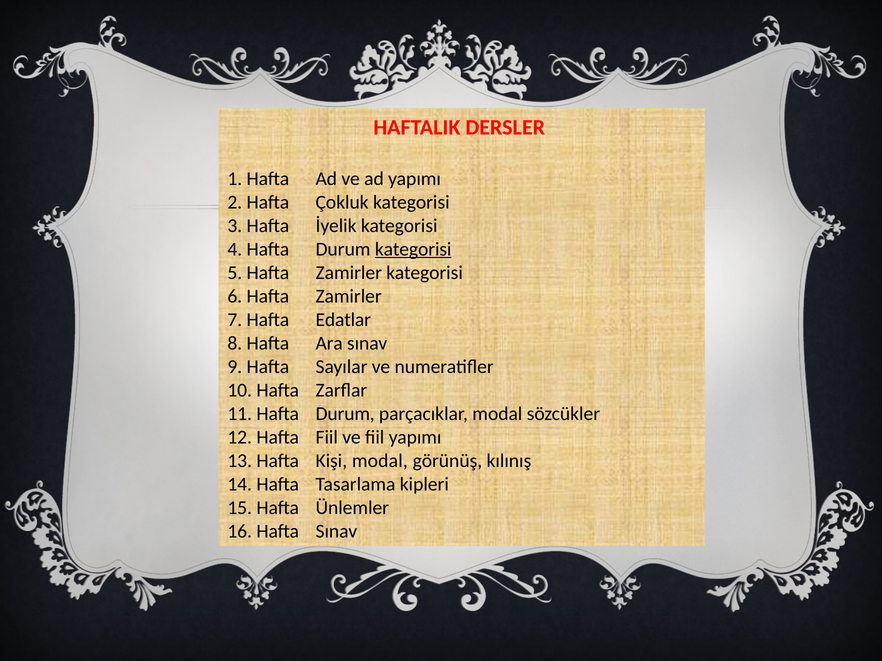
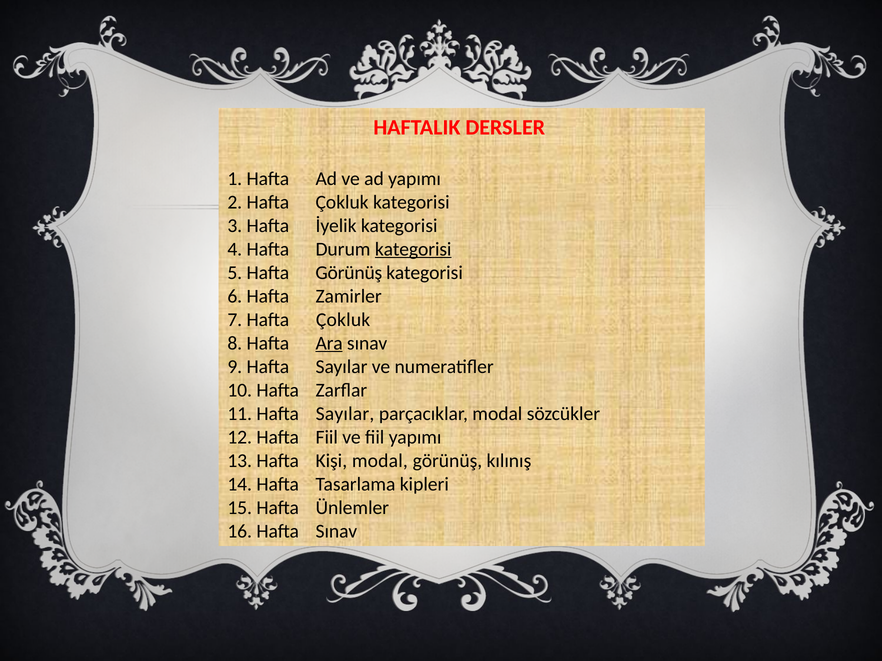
5 Hafta Zamirler: Zamirler -> Görünüş (349, 273)
7 Hafta Edatlar: Edatlar -> Çokluk (343, 320)
Ara underline: none -> present (329, 343)
11 Hafta Durum: Durum -> Sayılar (345, 414)
